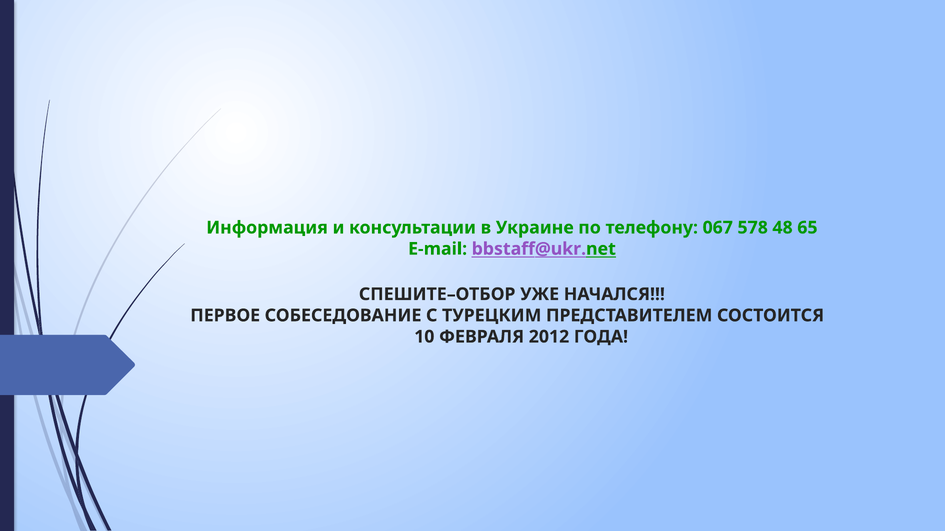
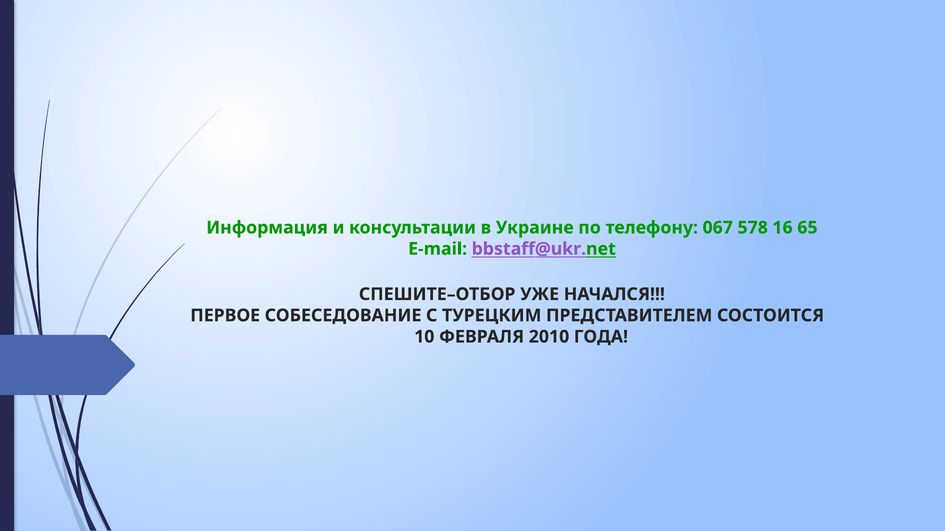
48: 48 -> 16 (783, 228)
2012: 2012 -> 2010 (549, 337)
